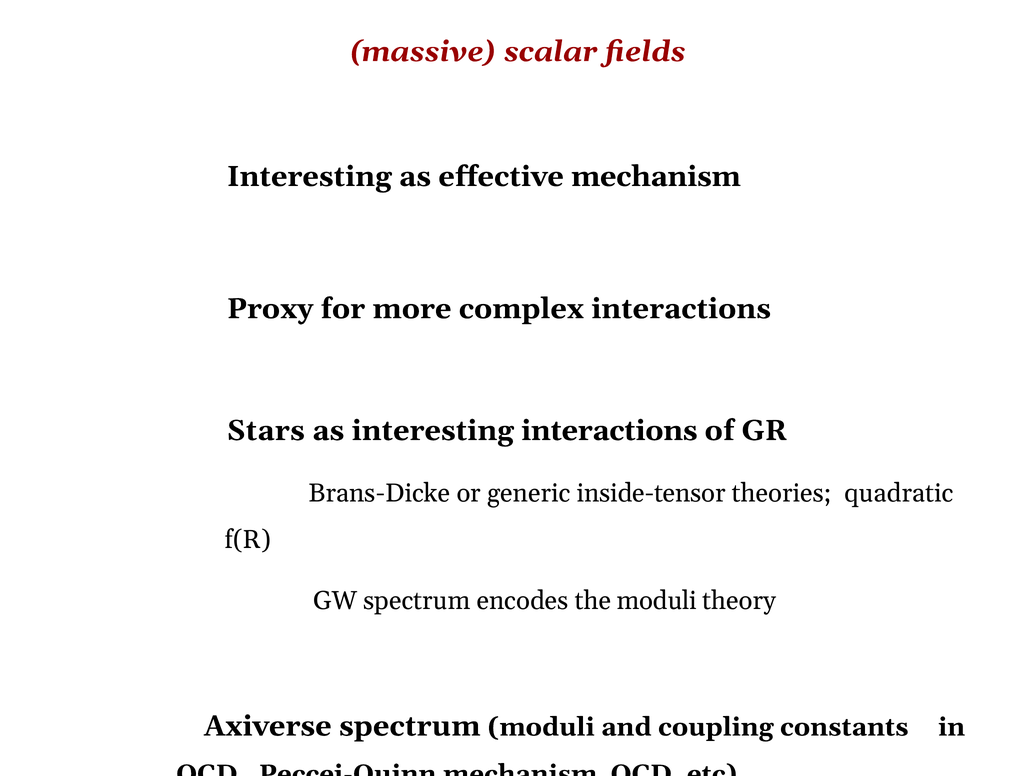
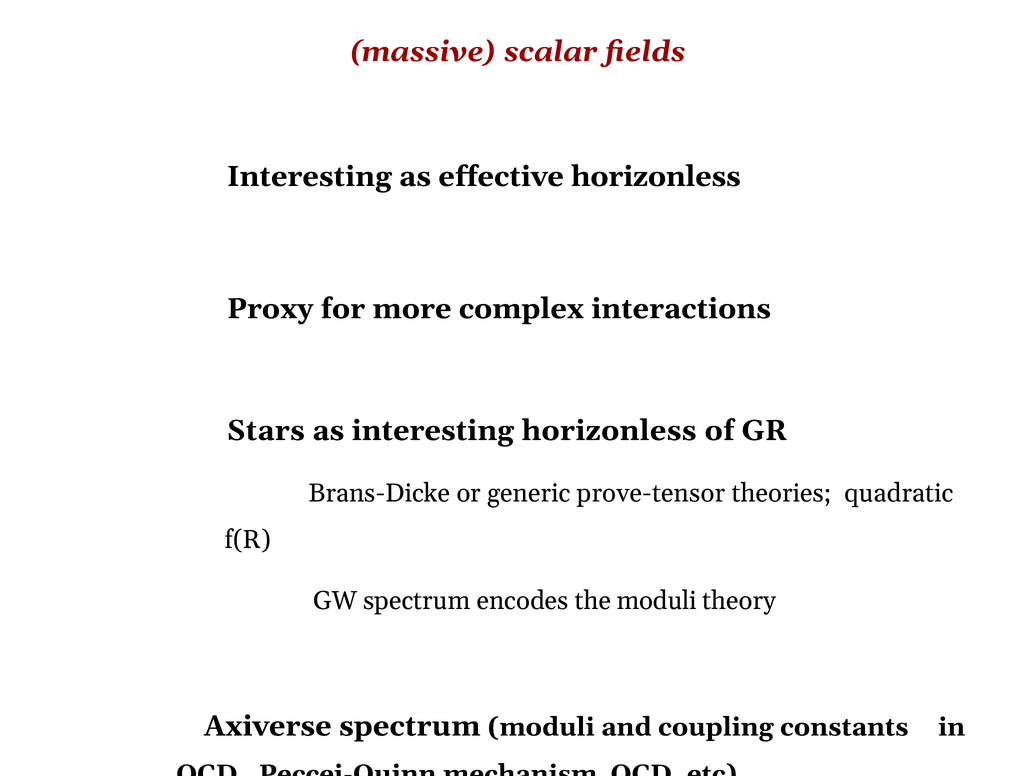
effective mechanism: mechanism -> horizonless (656, 176)
interesting interactions: interactions -> horizonless (609, 430)
inside-tensor: inside-tensor -> prove-tensor (651, 493)
